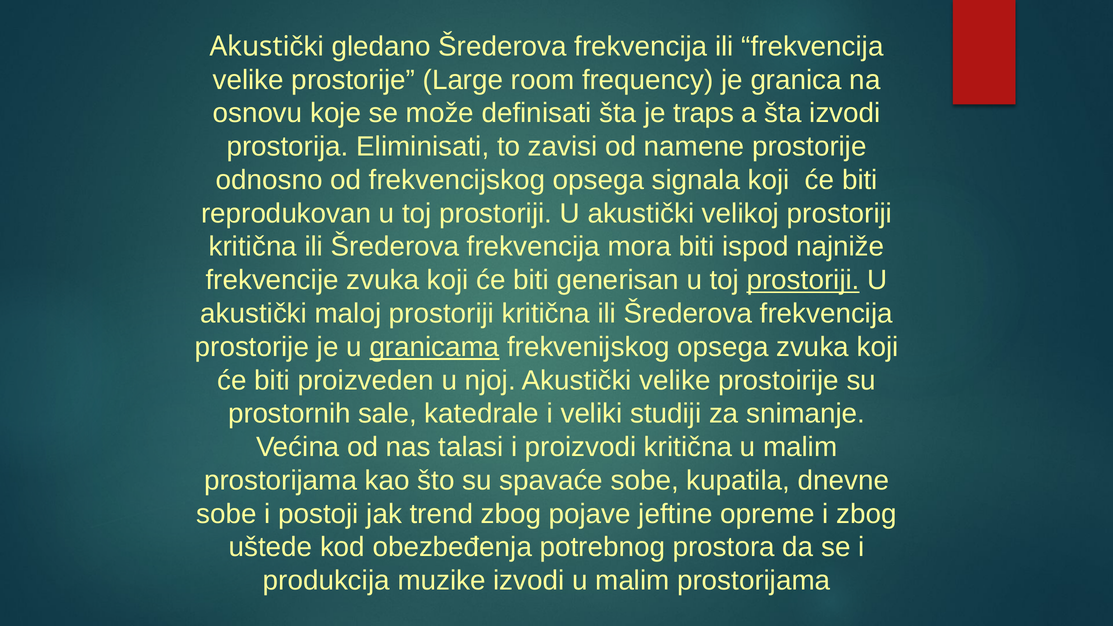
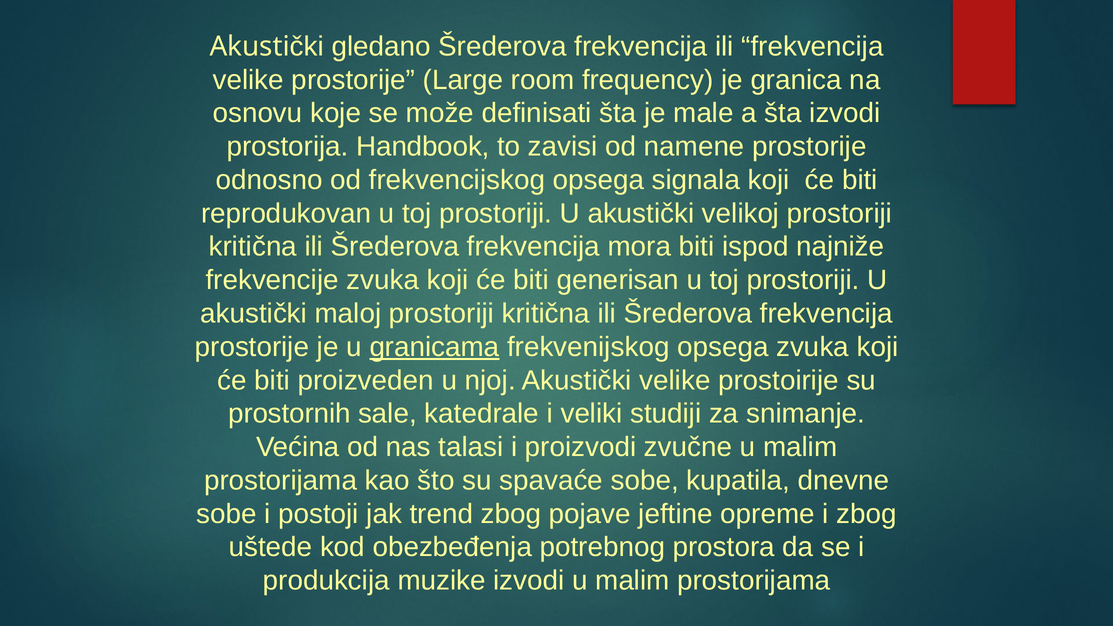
traps: traps -> male (703, 113)
Eliminisati: Eliminisati -> Handbook (423, 147)
prostoriji underline: present -> none (803, 280)
proizvodi kritična: kritična -> zvučne (688, 447)
